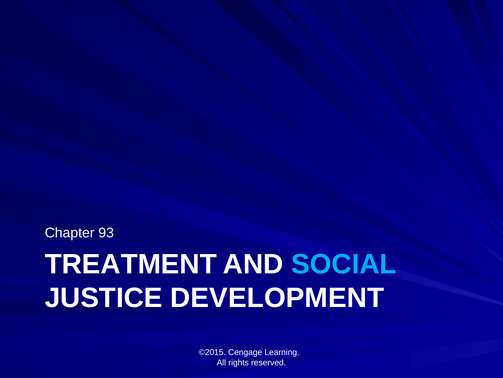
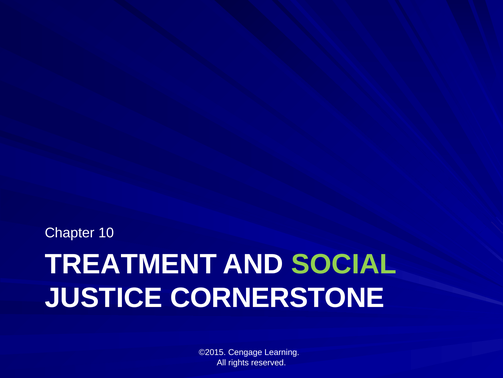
93: 93 -> 10 (106, 232)
SOCIAL colour: light blue -> light green (344, 264)
DEVELOPMENT: DEVELOPMENT -> CORNERSTONE (277, 297)
